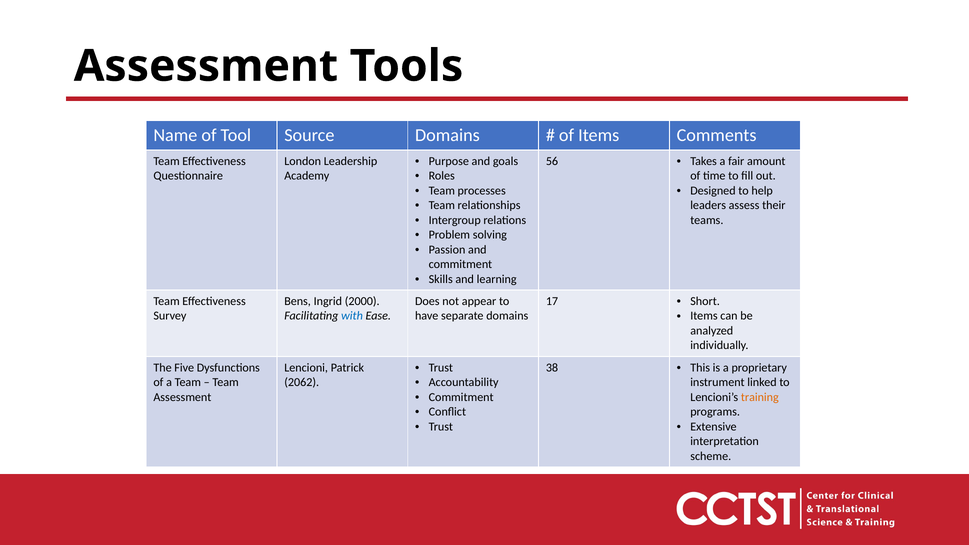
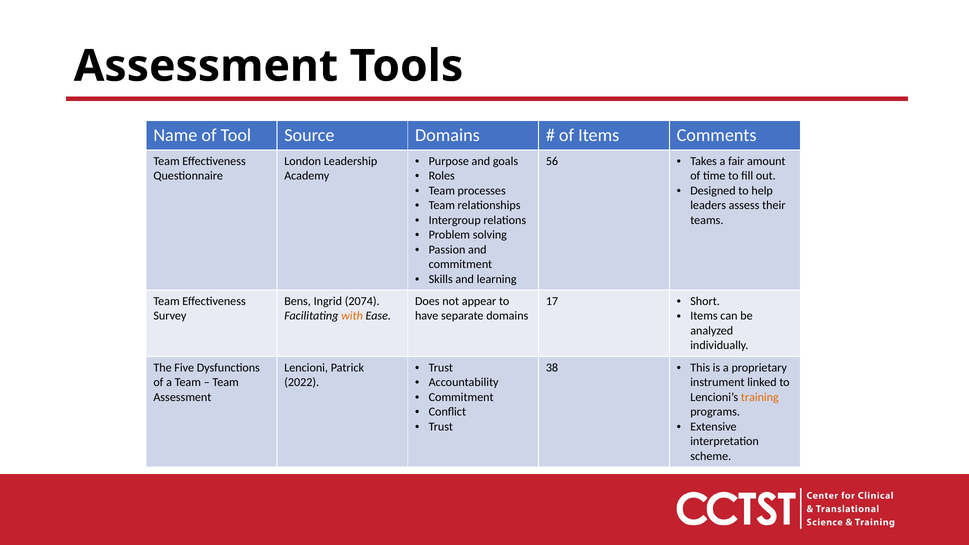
2000: 2000 -> 2074 (362, 301)
with colour: blue -> orange (352, 316)
2062: 2062 -> 2022 (302, 382)
